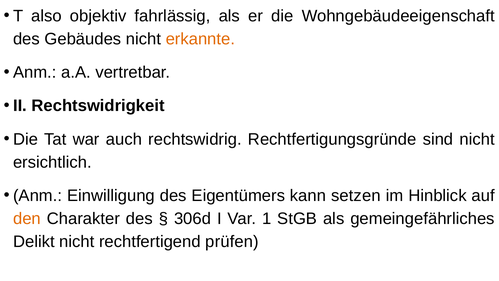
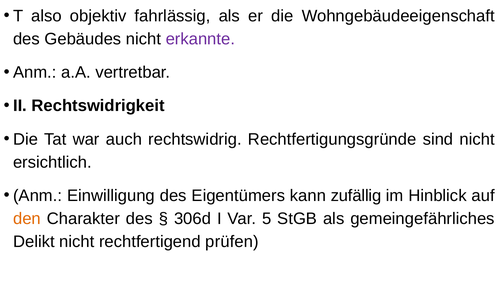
erkannte colour: orange -> purple (200, 39)
setzen: setzen -> zufällig (356, 195)
1: 1 -> 5 (267, 218)
